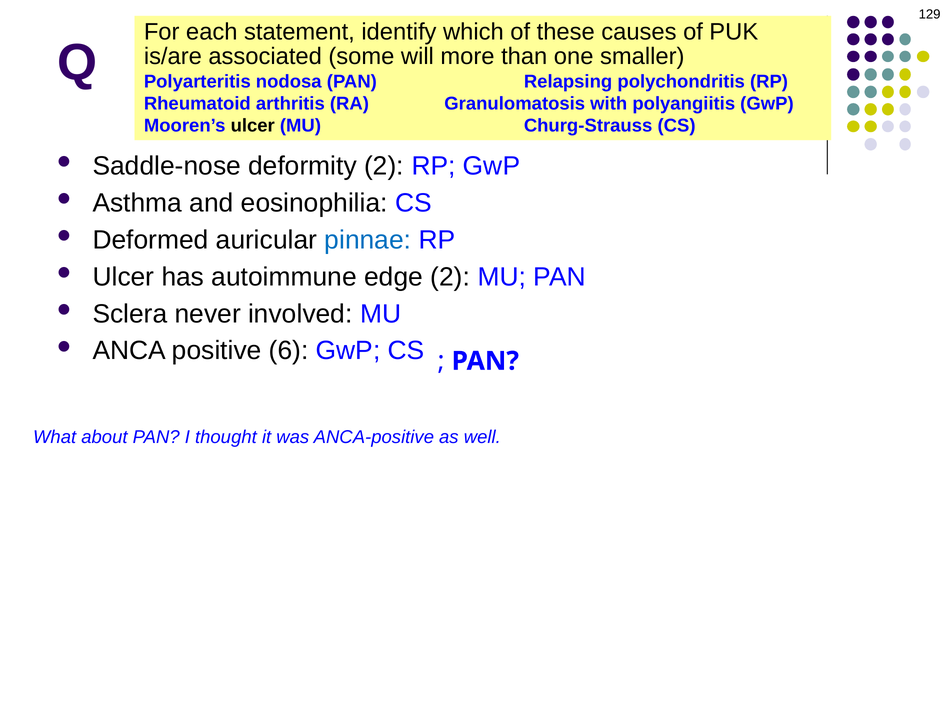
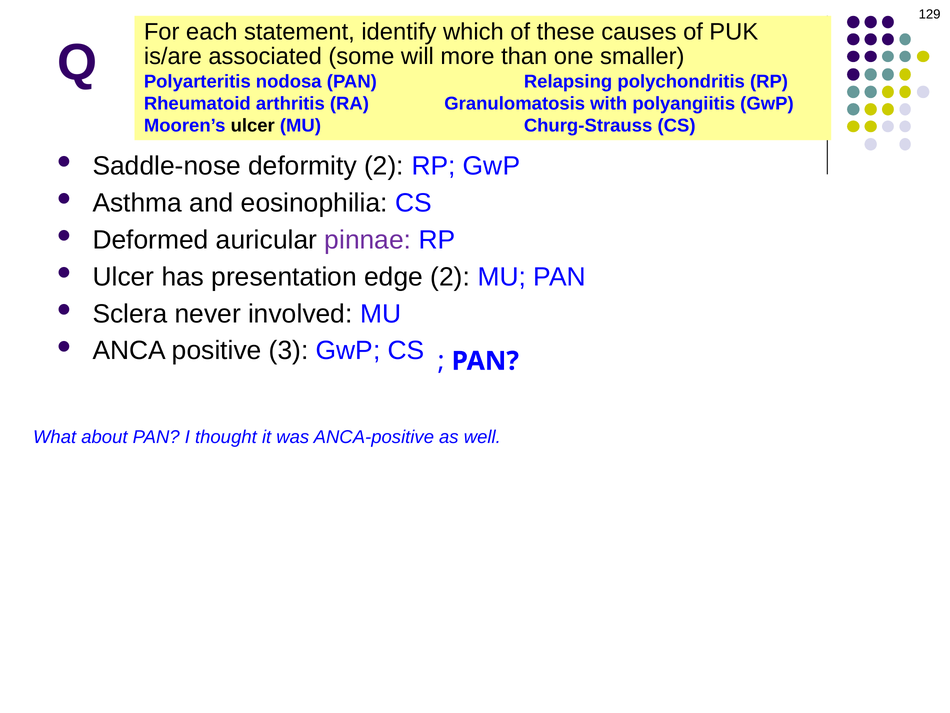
pinnae colour: blue -> purple (368, 240)
autoimmune: autoimmune -> presentation (284, 277)
6: 6 -> 3 (289, 351)
